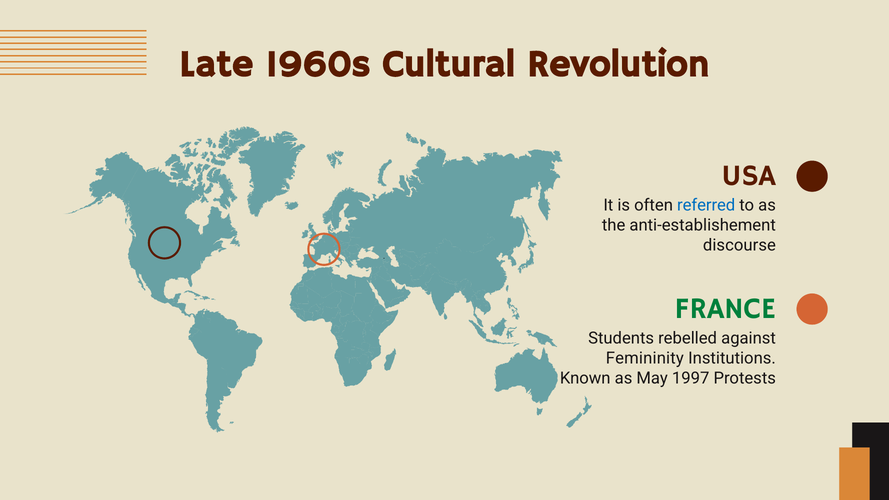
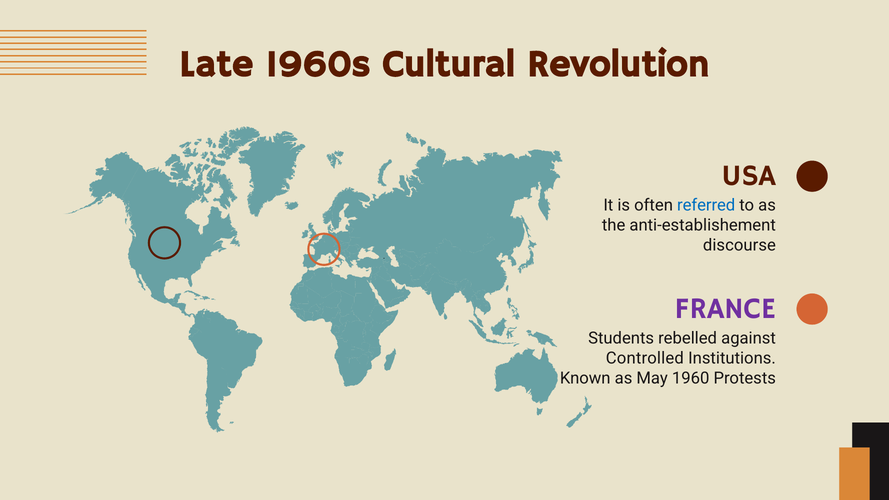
FRANCE colour: green -> purple (725, 308)
Femininity: Femininity -> Controlled (645, 358)
1997: 1997 -> 1960 (691, 378)
